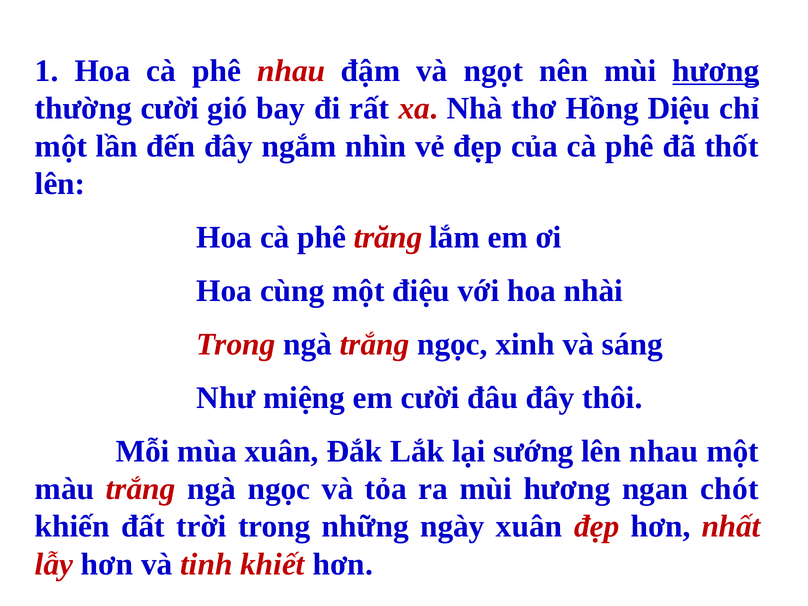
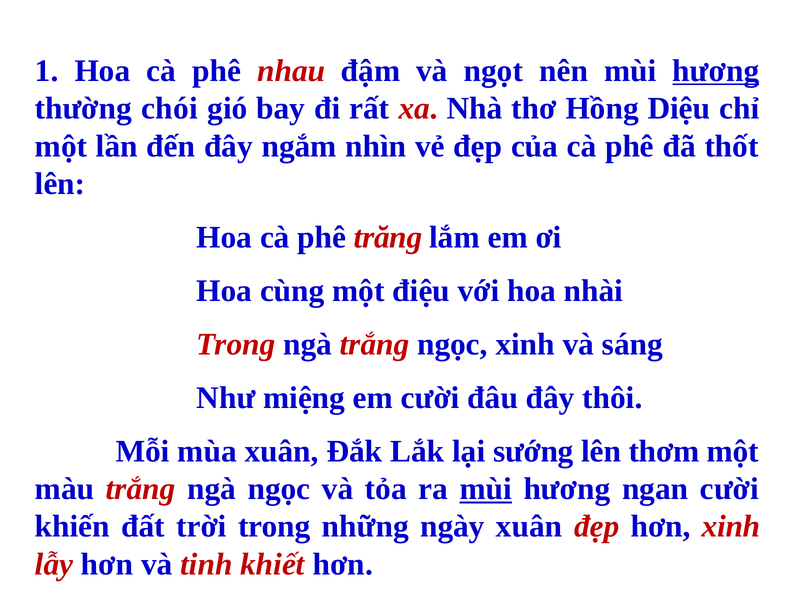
thường cười: cười -> chói (170, 108)
lên nhau: nhau -> thơm (664, 451)
mùi underline: none -> present (486, 489)
ngan chót: chót -> cười (730, 489)
hơn nhất: nhất -> xinh (731, 527)
